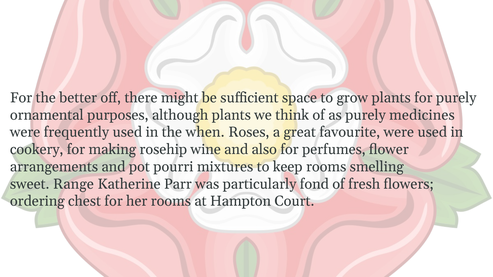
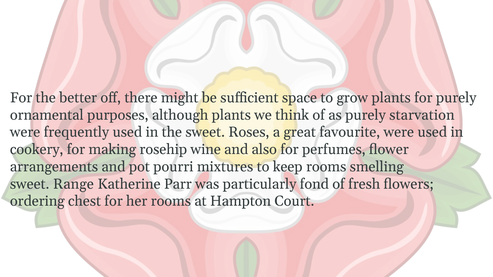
medicines: medicines -> starvation (422, 115)
the when: when -> sweet (205, 132)
